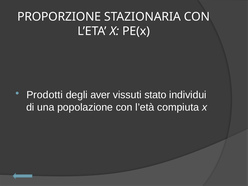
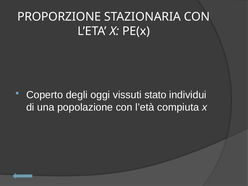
Prodotti: Prodotti -> Coperto (45, 95)
aver: aver -> oggi (100, 95)
